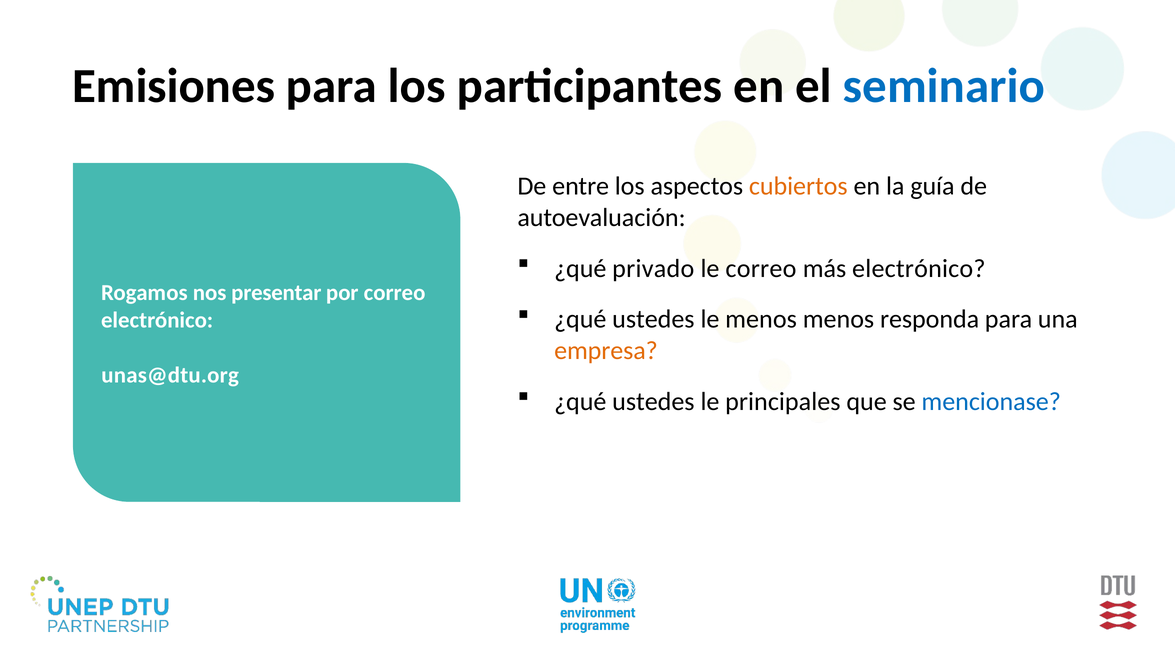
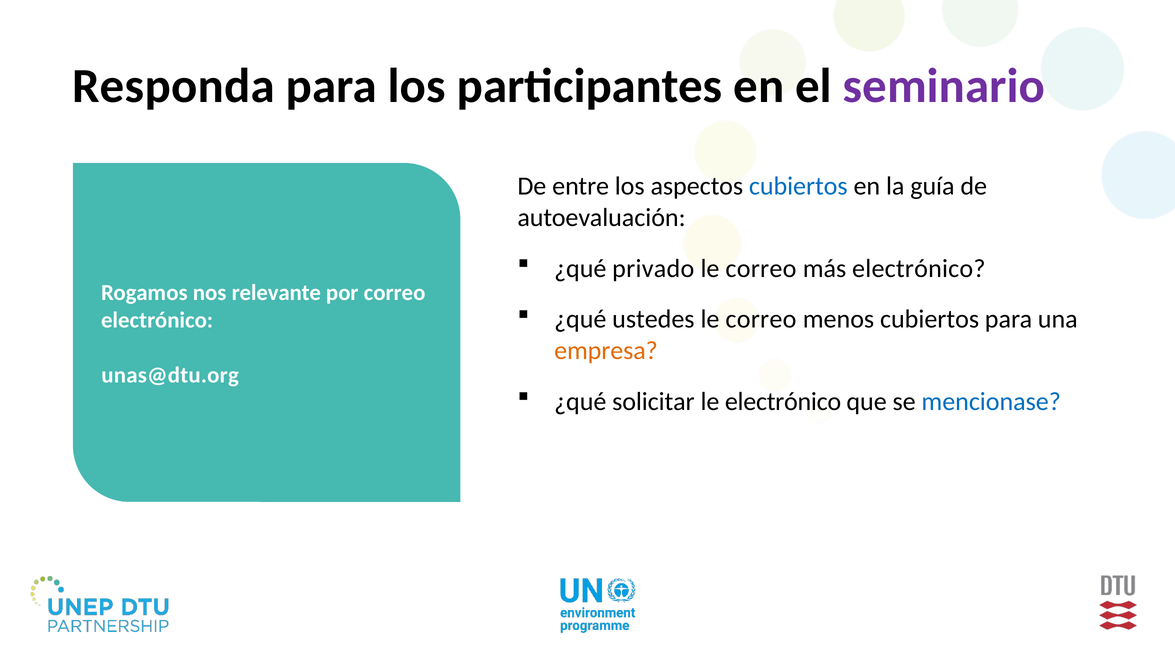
Emisiones: Emisiones -> Responda (173, 86)
seminario colour: blue -> purple (944, 86)
cubiertos colour: orange -> blue (798, 186)
presentar: presentar -> relevante (276, 293)
menos: menos -> correo (761, 319)
menos responda: responda -> cubiertos (930, 319)
ustedes: ustedes -> solicitar (653, 401)
le principales: principales -> electrónico (783, 401)
